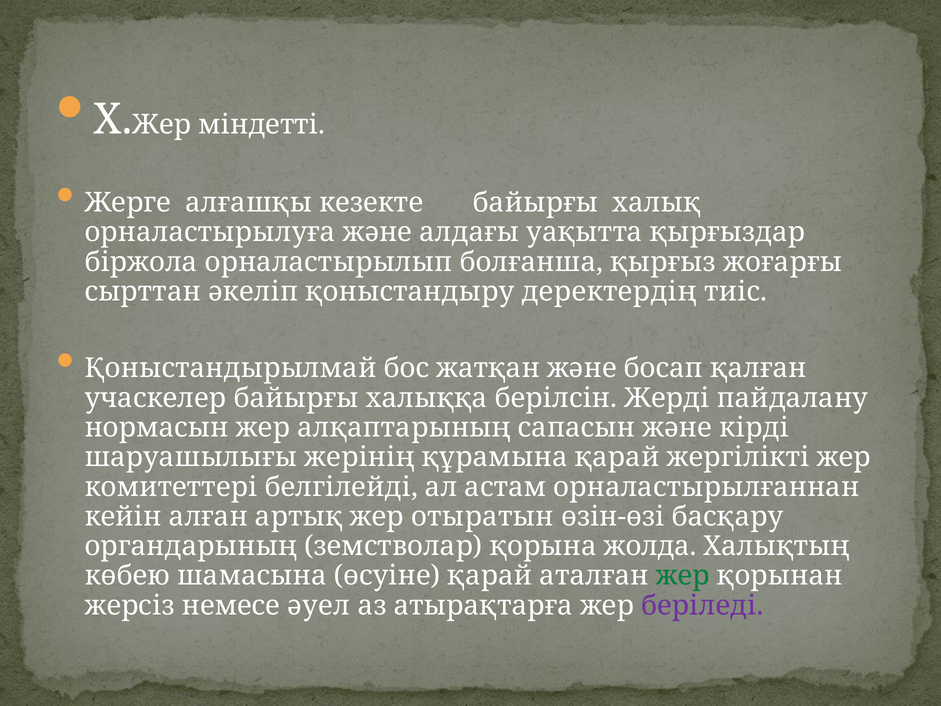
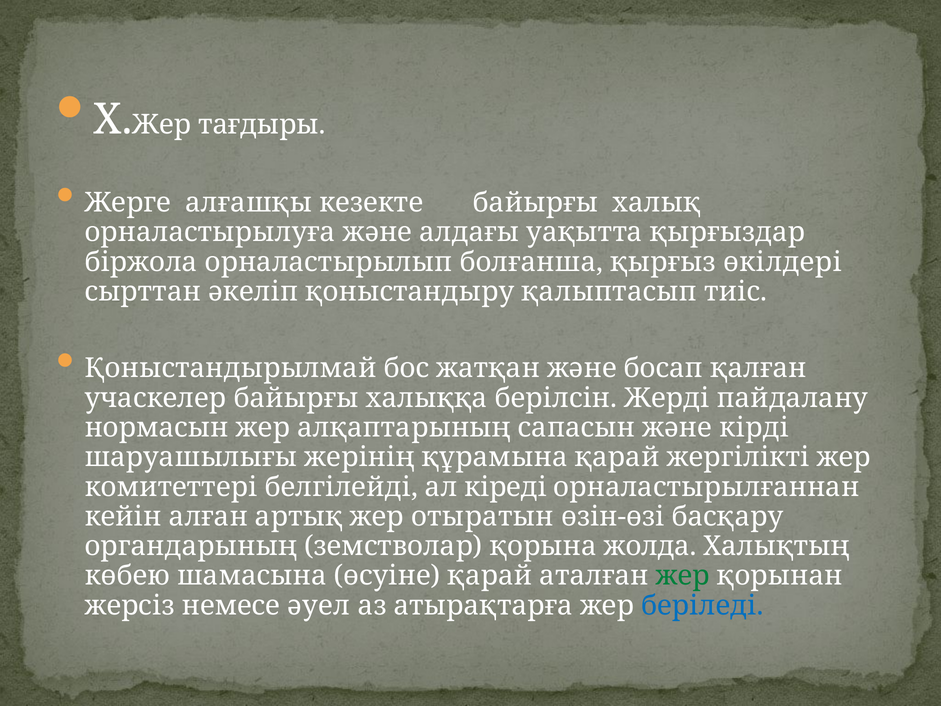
міндетті: міндетті -> тағдыры (262, 125)
жоғарғы: жоғарғы -> өкілдері (783, 262)
деректердің: деректердің -> қалыптасып (609, 292)
астам: астам -> кіреді (506, 487)
беріледі colour: purple -> blue (702, 605)
